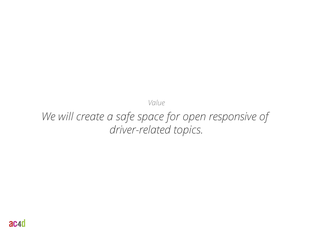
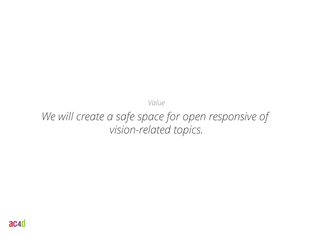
driver-related: driver-related -> vision-related (140, 130)
